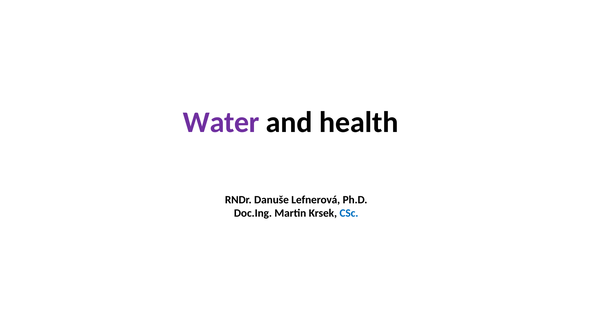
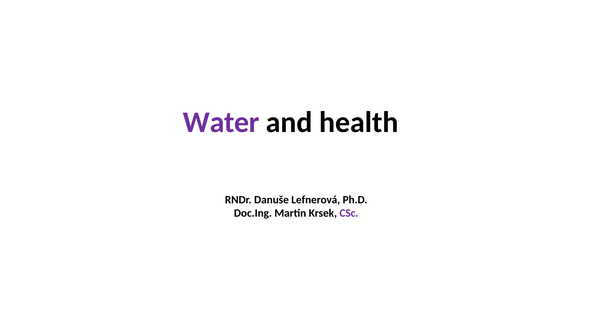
CSc colour: blue -> purple (349, 213)
